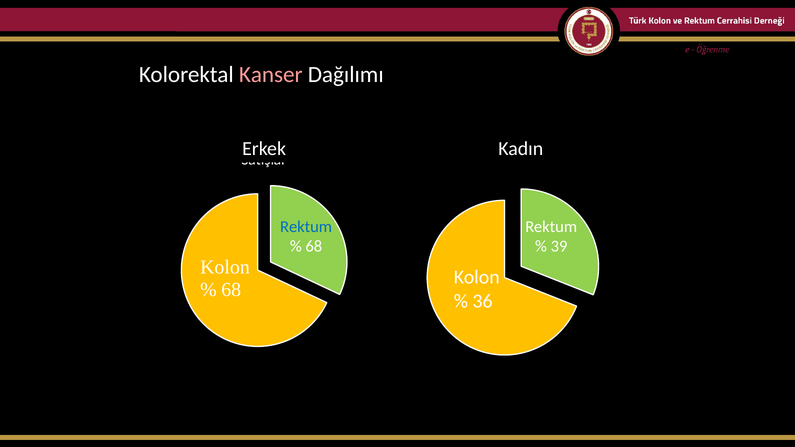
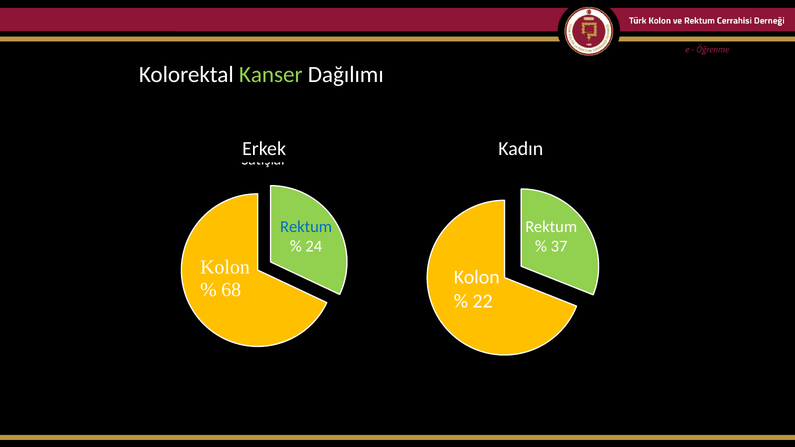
Kanser colour: pink -> light green (271, 75)
68: 68 -> 24 (314, 247)
39: 39 -> 37 (559, 247)
36: 36 -> 22 (483, 301)
